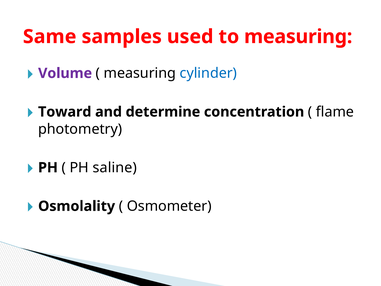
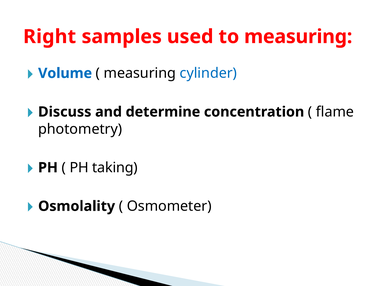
Same: Same -> Right (50, 37)
Volume colour: purple -> blue (65, 73)
Toward: Toward -> Discuss (65, 112)
saline: saline -> taking (115, 167)
